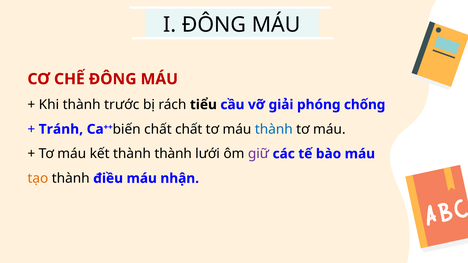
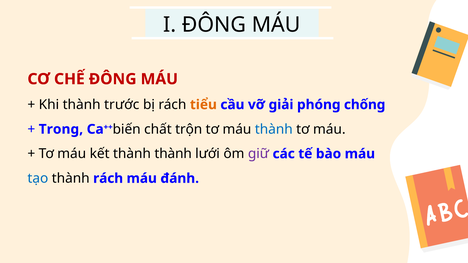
tiểu colour: black -> orange (203, 105)
Tránh: Tránh -> Trong (61, 129)
chất chất: chất -> trộn (189, 129)
tạo colour: orange -> blue (38, 179)
thành điều: điều -> rách (108, 179)
nhận: nhận -> đánh (180, 179)
